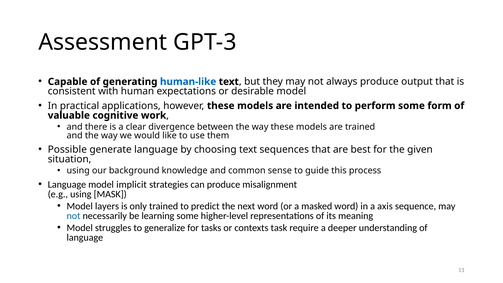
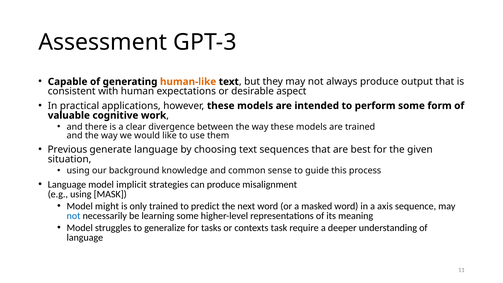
human-like colour: blue -> orange (188, 82)
desirable model: model -> aspect (291, 91)
Possible: Possible -> Previous (67, 149)
layers: layers -> might (107, 206)
